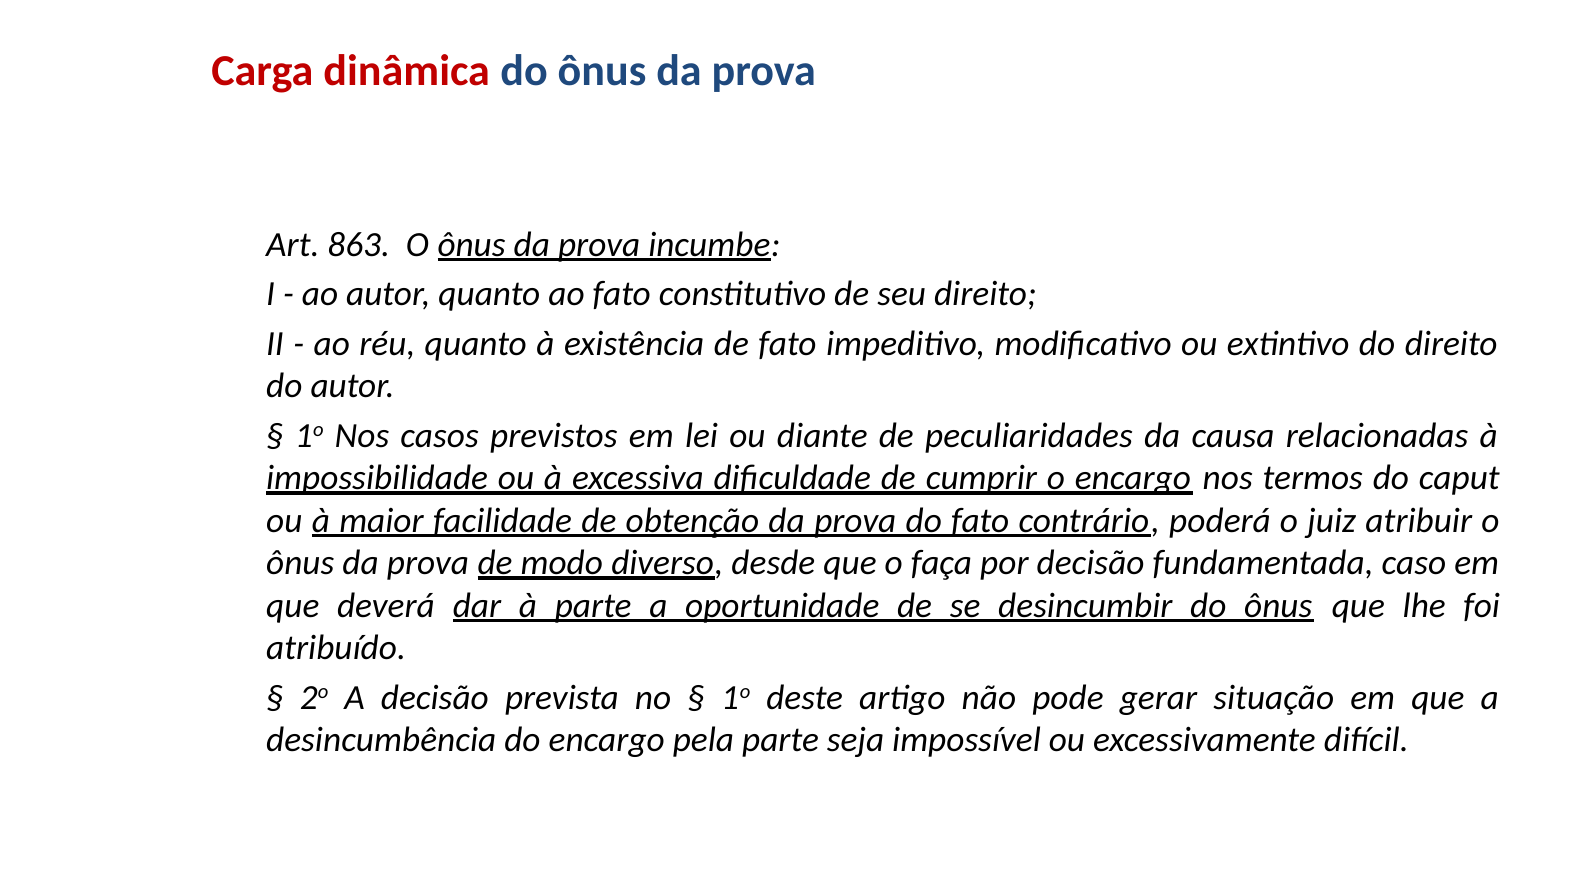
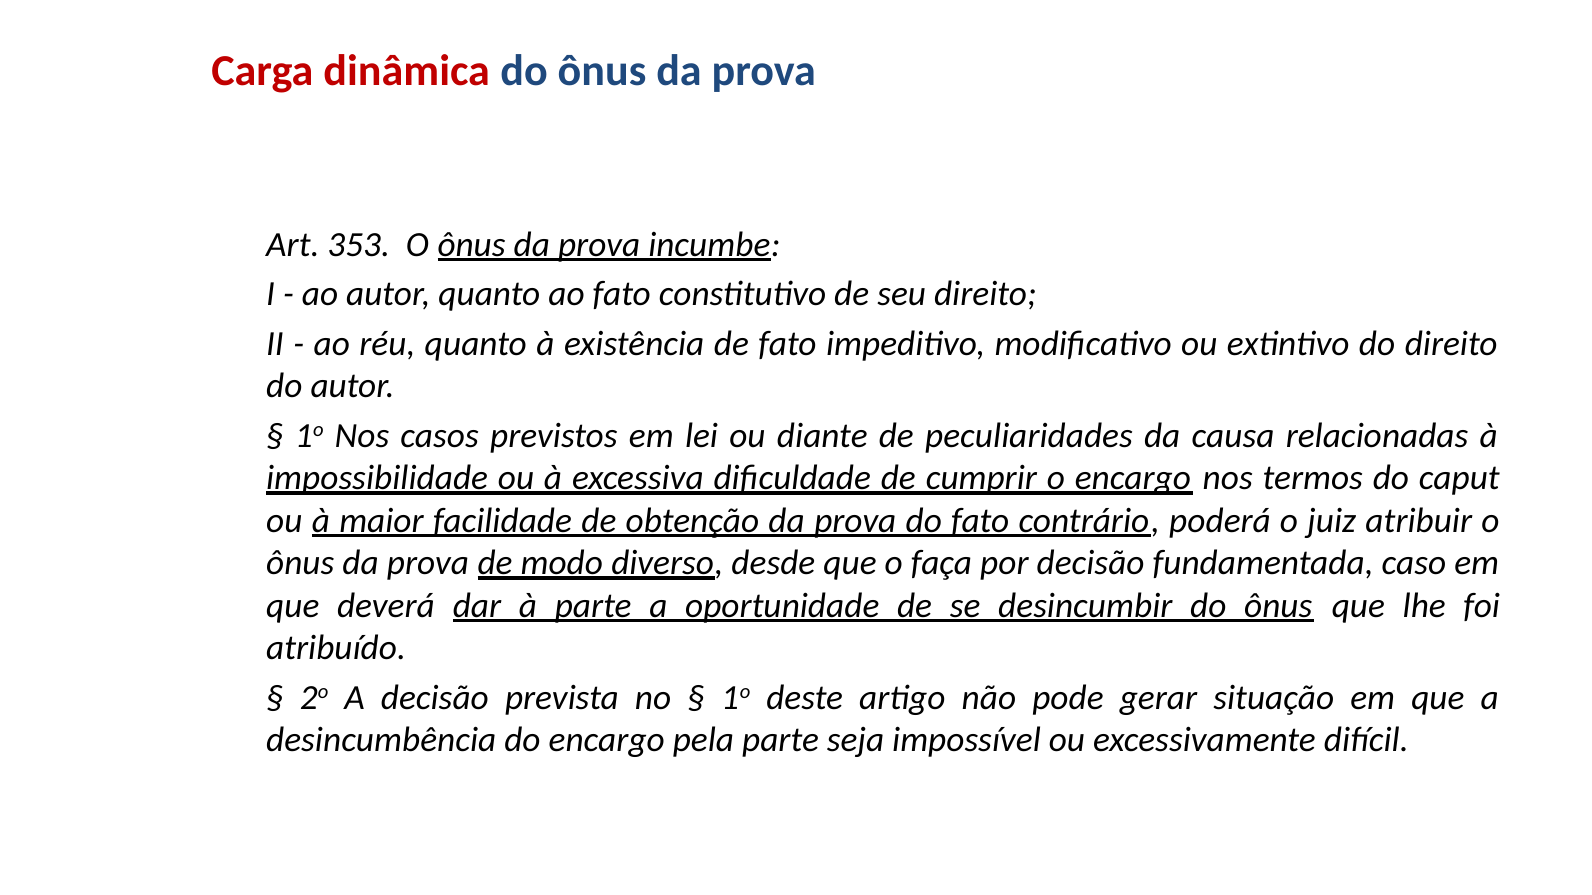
863: 863 -> 353 (359, 245)
